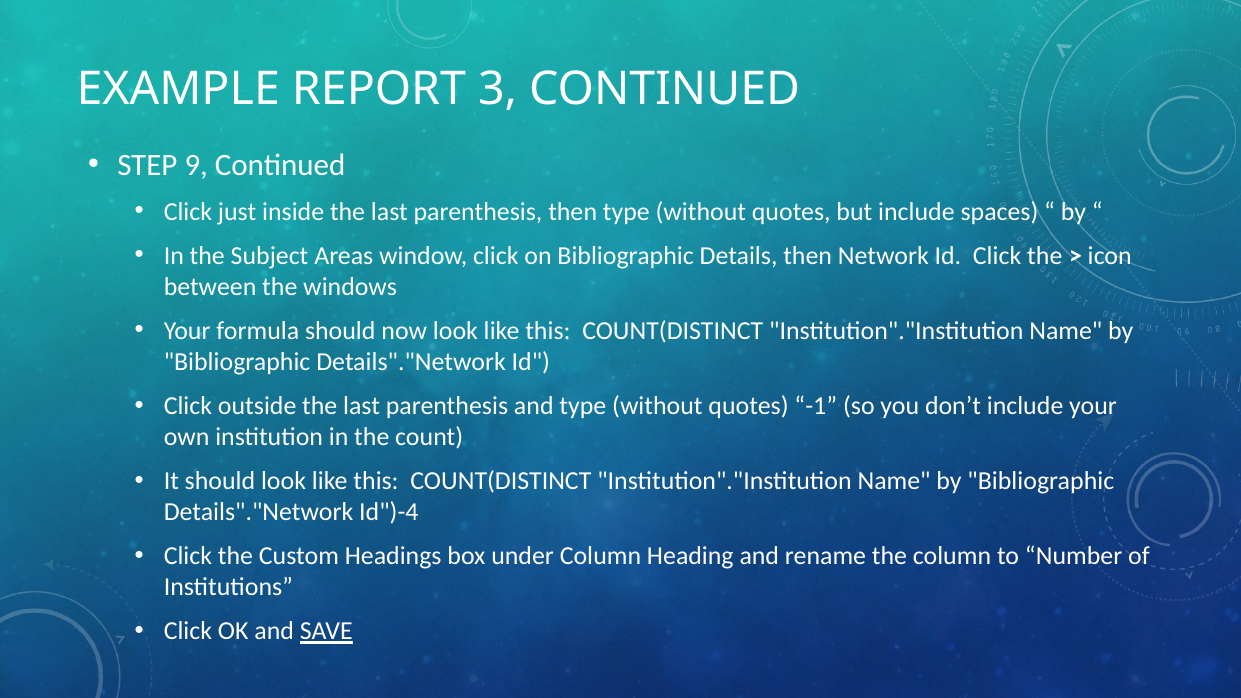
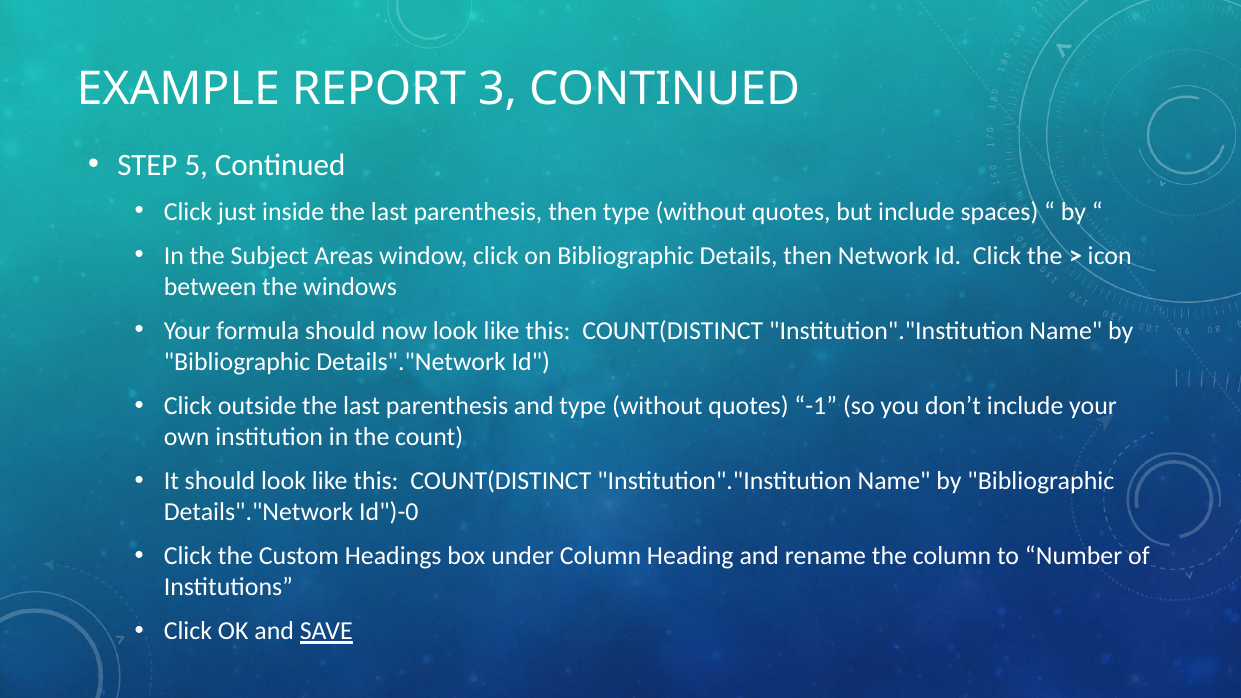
9: 9 -> 5 (196, 165)
Id")-4: Id")-4 -> Id")-0 (389, 512)
